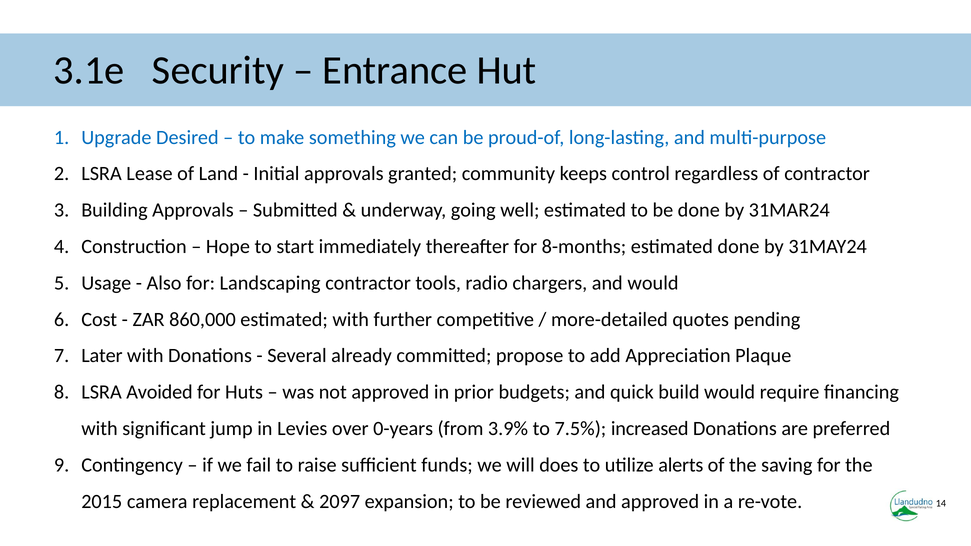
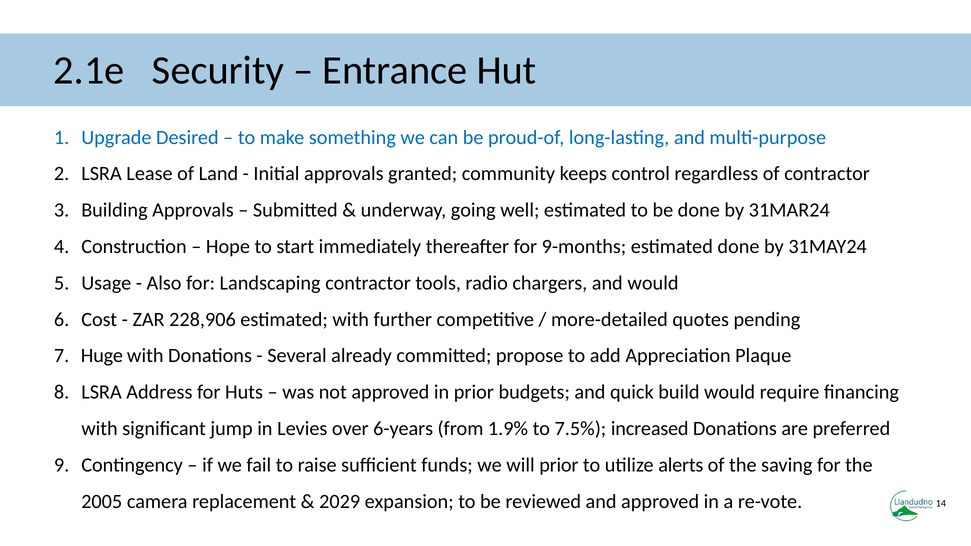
3.1e: 3.1e -> 2.1e (89, 70)
8-months: 8-months -> 9-months (584, 247)
860,000: 860,000 -> 228,906 (202, 320)
Later: Later -> Huge (102, 356)
Avoided: Avoided -> Address (159, 392)
0-years: 0-years -> 6-years (403, 429)
3.9%: 3.9% -> 1.9% (508, 429)
will does: does -> prior (559, 465)
2015: 2015 -> 2005 (102, 502)
2097: 2097 -> 2029 (340, 502)
